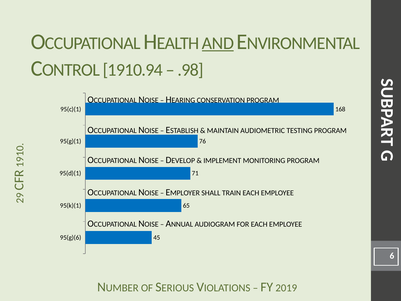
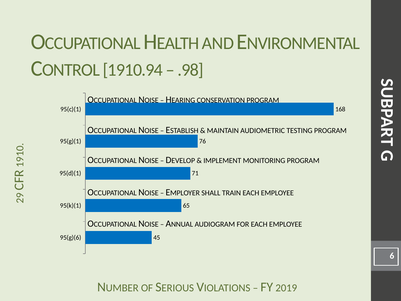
AND underline: present -> none (218, 43)
